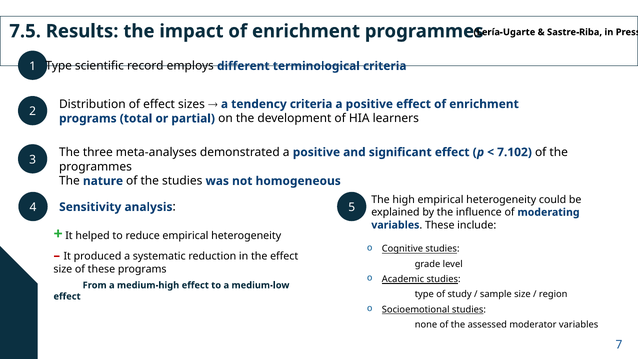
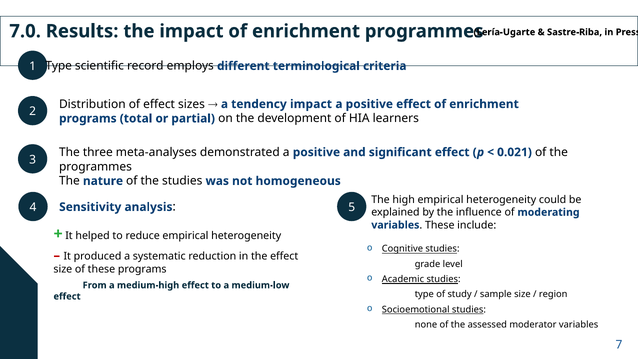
7.5: 7.5 -> 7.0 (25, 31)
tendency criteria: criteria -> impact (311, 104)
7.102: 7.102 -> 0.021 (514, 152)
